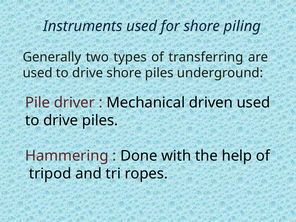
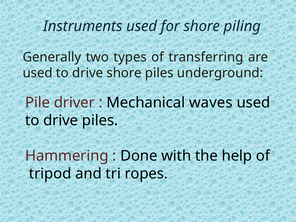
driven: driven -> waves (211, 103)
